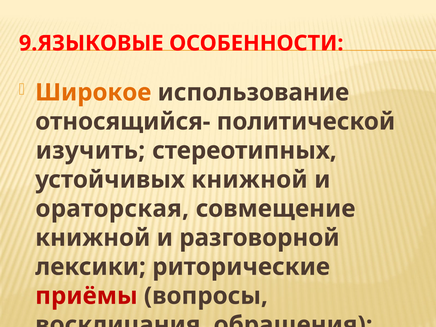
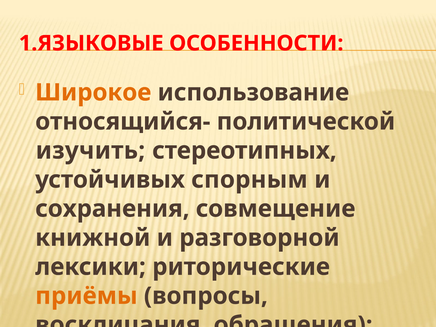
9.ЯЗЫКОВЫЕ: 9.ЯЗЫКОВЫЕ -> 1.ЯЗЫКОВЫЕ (91, 43)
устойчивых книжной: книжной -> спорным (249, 180)
ораторская: ораторская -> сохранения (112, 209)
приёмы colour: red -> orange (86, 296)
